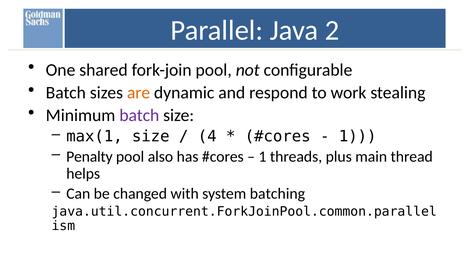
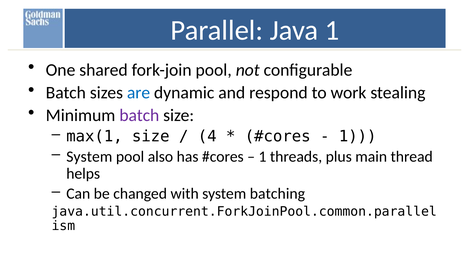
Java 2: 2 -> 1 (332, 30)
are colour: orange -> blue (139, 93)
Penalty: Penalty -> System (89, 157)
